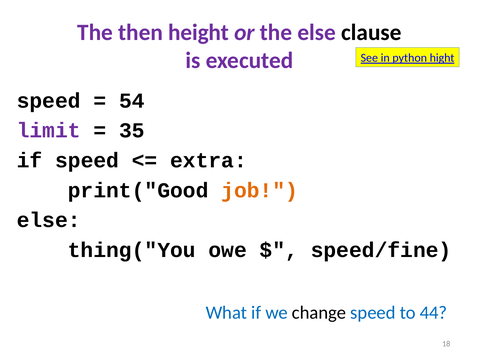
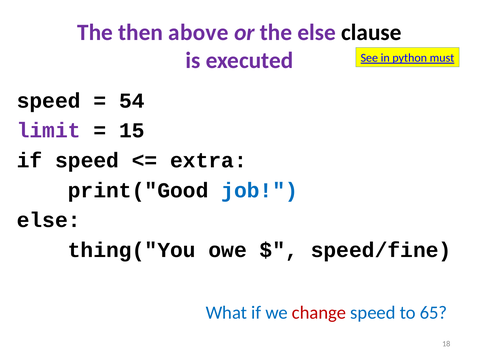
height: height -> above (198, 32)
hight: hight -> must (442, 58)
35: 35 -> 15 (132, 130)
job colour: orange -> blue (260, 190)
change colour: black -> red (319, 312)
44: 44 -> 65 (434, 312)
